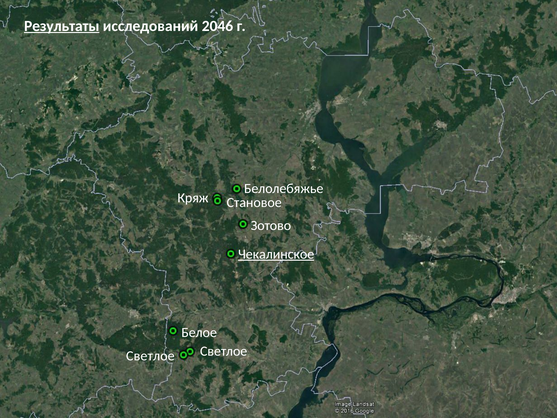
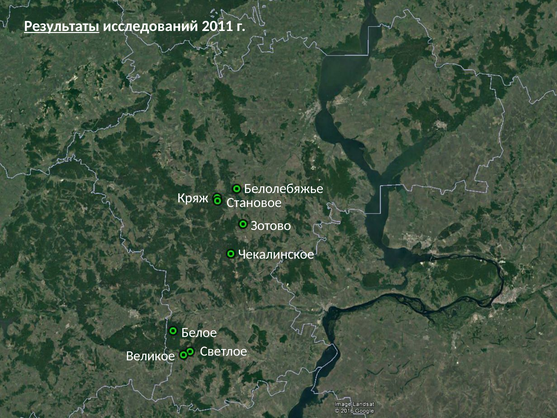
2046: 2046 -> 2011 (217, 26)
Чекалинское underline: present -> none (276, 254)
Светлое: Светлое -> Великое (150, 356)
